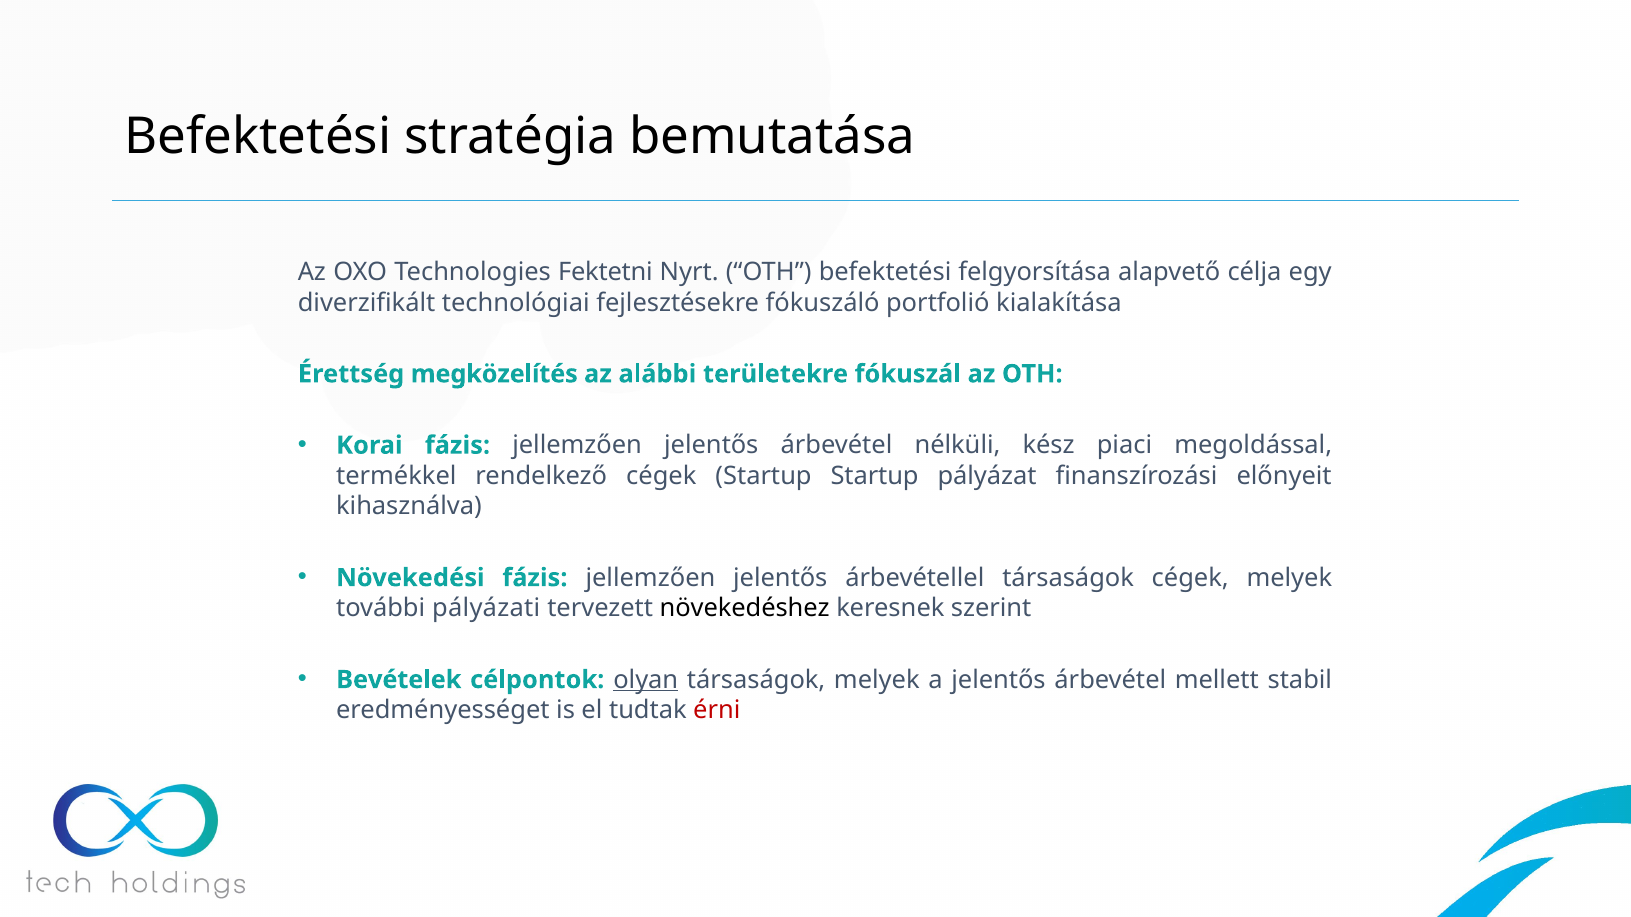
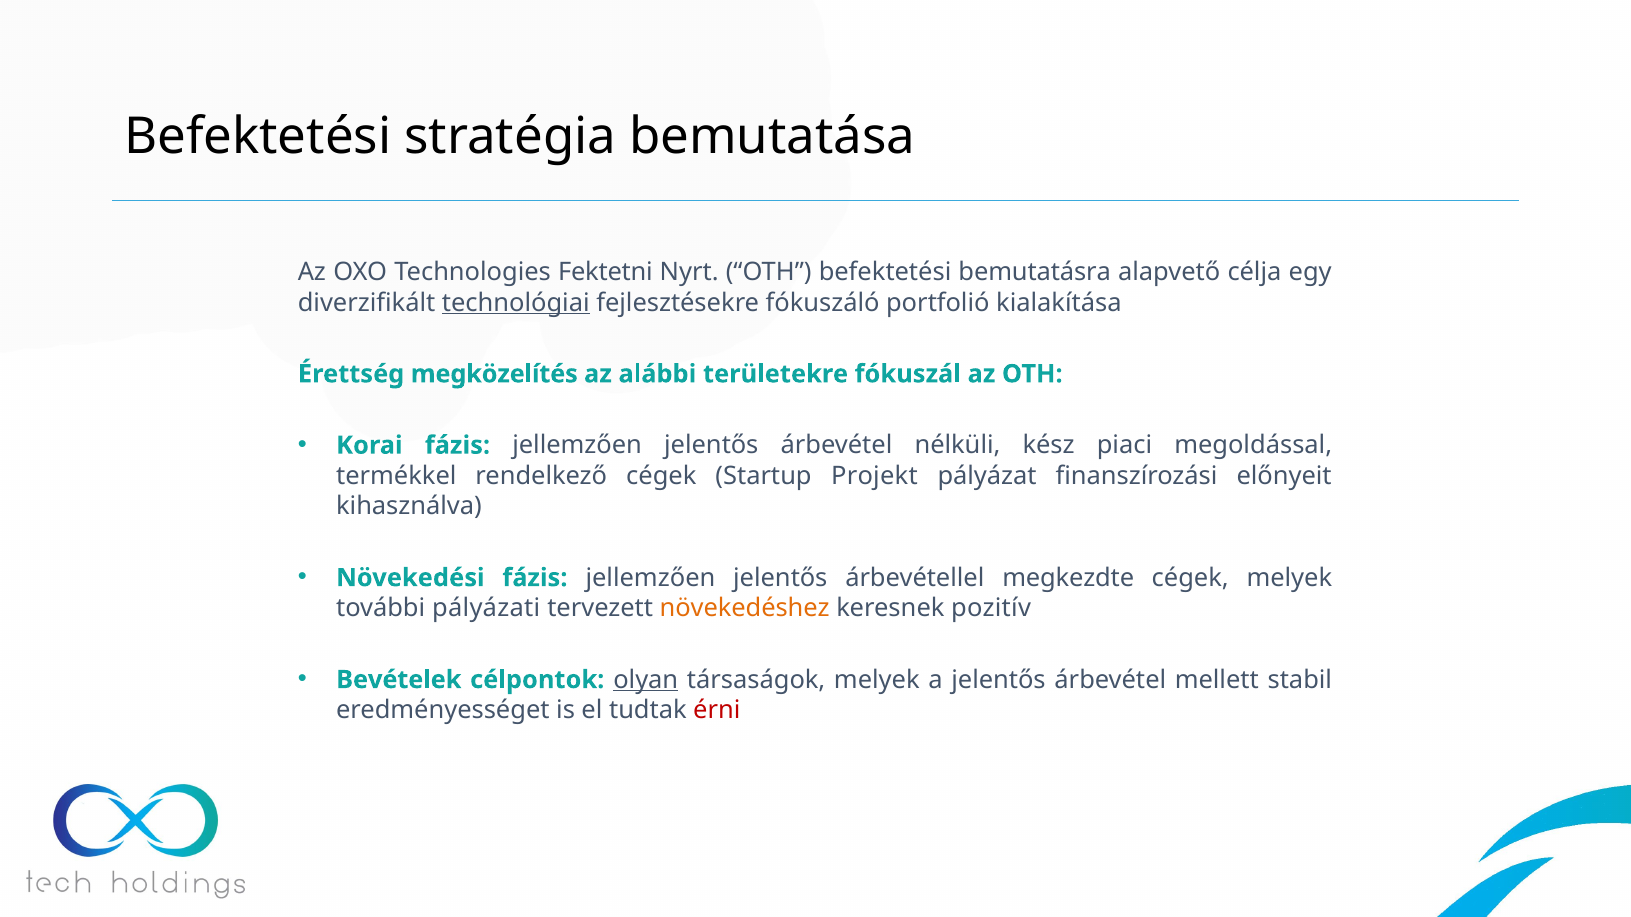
felgyorsítása: felgyorsítása -> bemutatásra (1035, 272)
technológiai underline: none -> present (516, 303)
Startup Startup: Startup -> Projekt (874, 476)
árbevétellel társaságok: társaságok -> megkezdte (1068, 578)
növekedéshez colour: black -> orange (745, 609)
szerint: szerint -> pozitív (991, 609)
